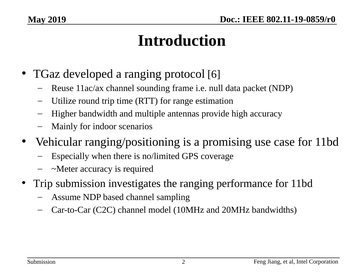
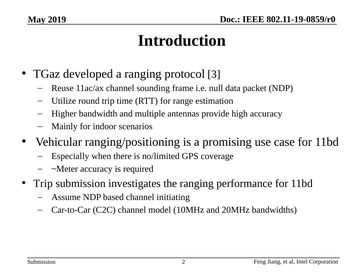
6: 6 -> 3 (214, 74)
sampling: sampling -> initiating (173, 197)
